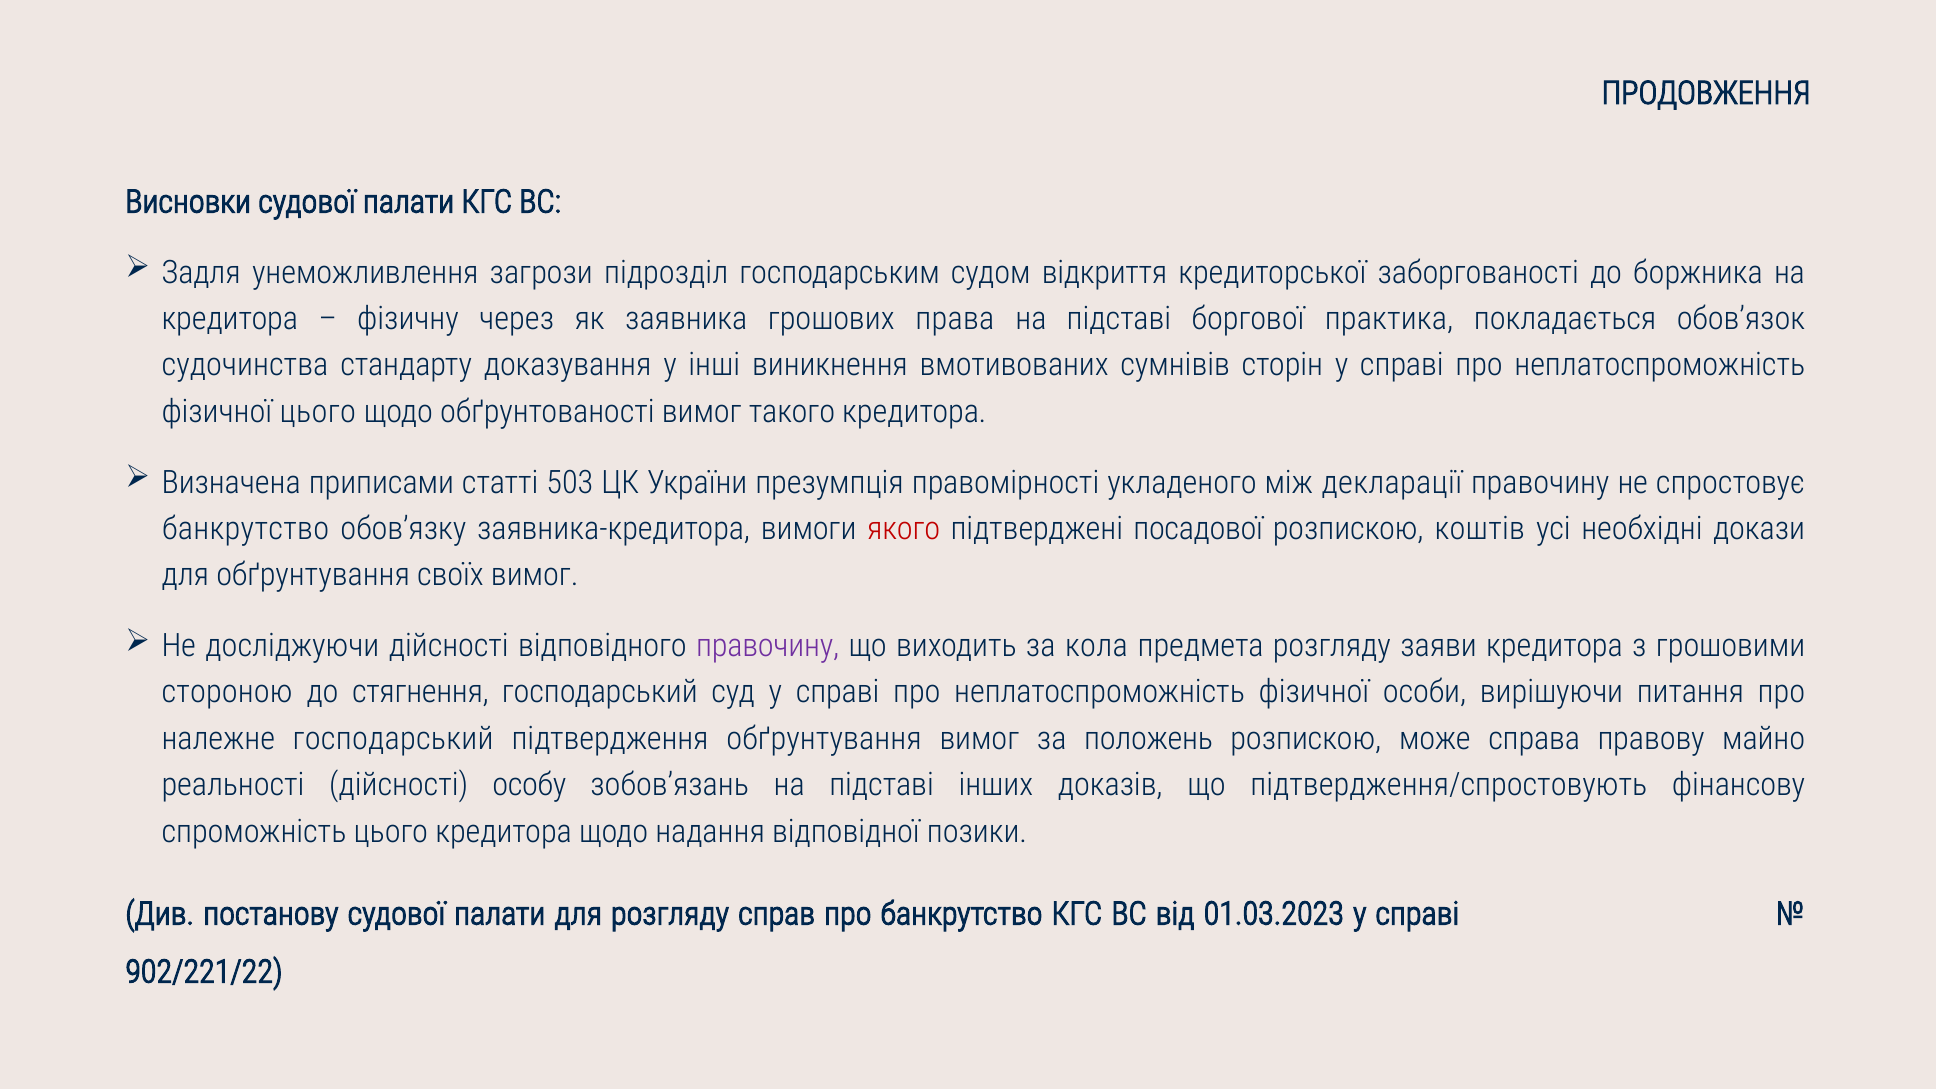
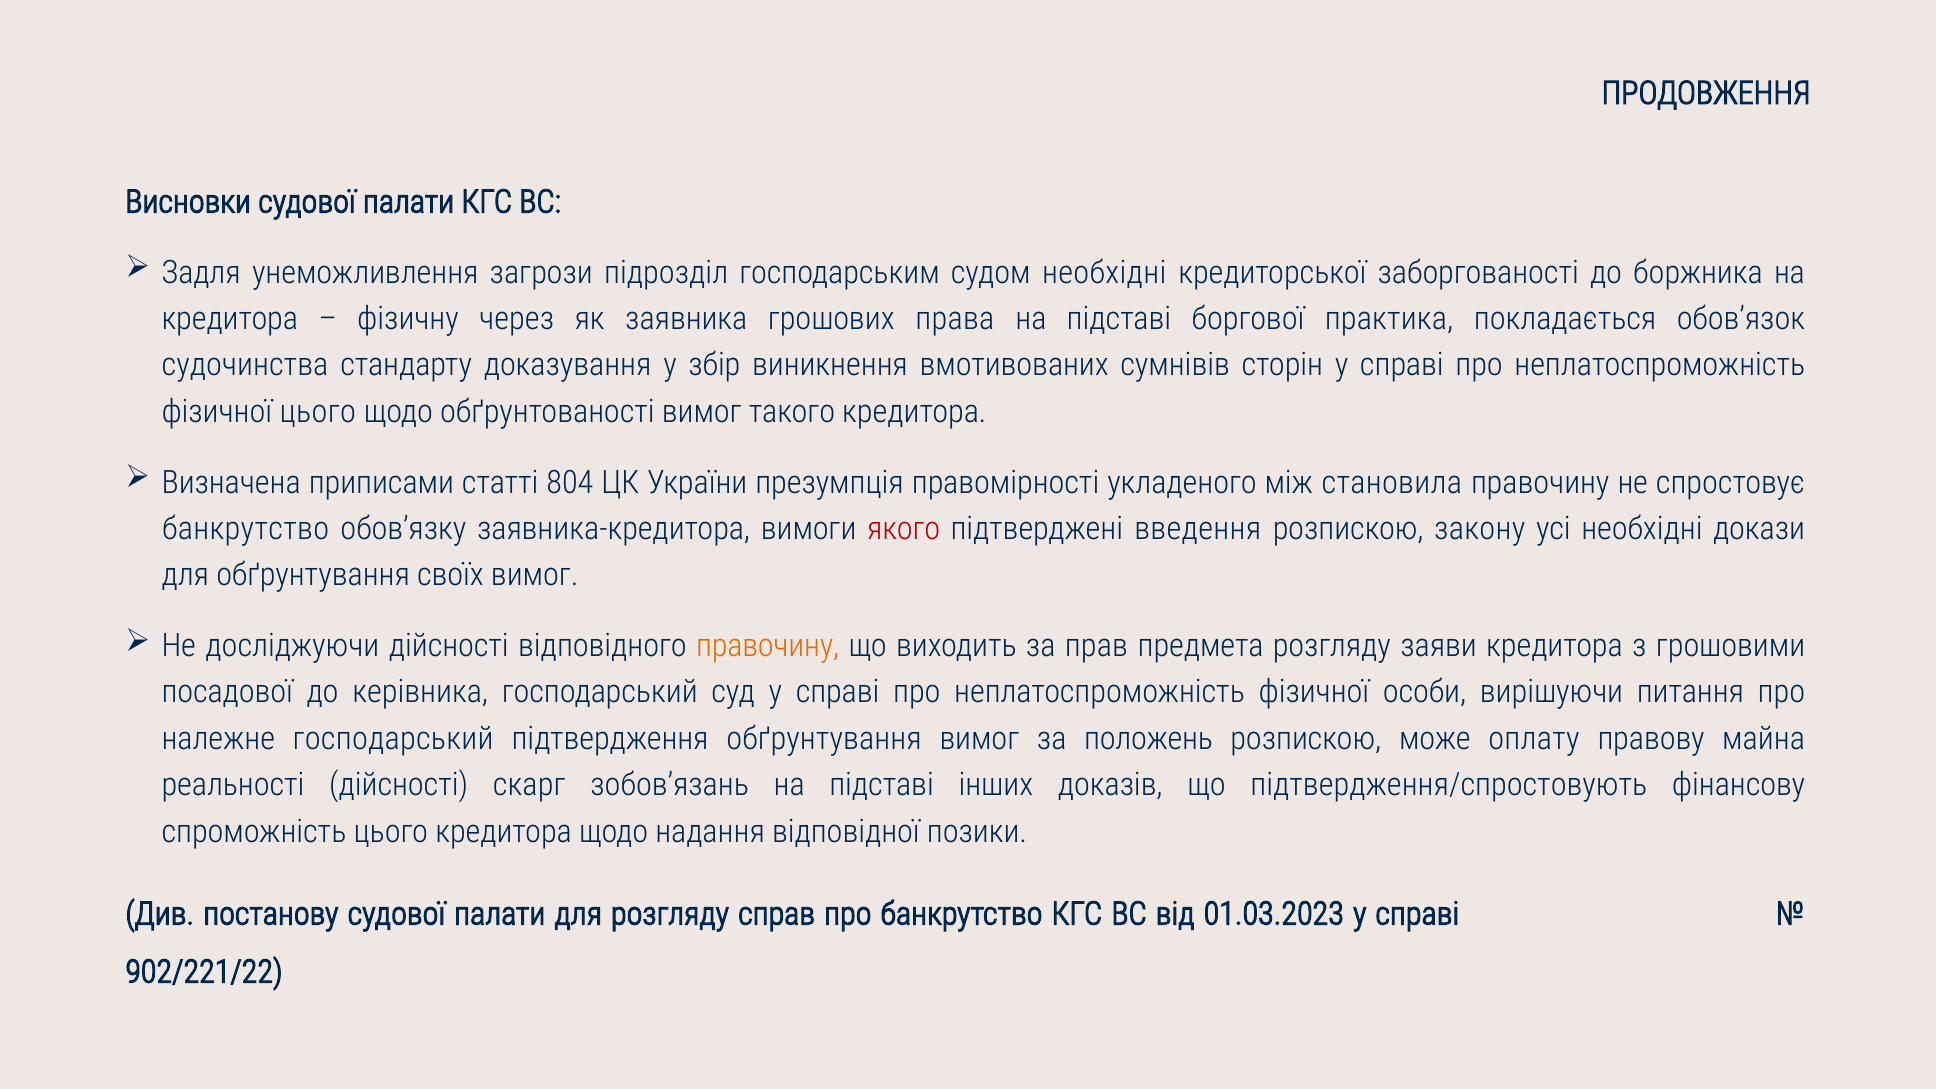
судом відкриття: відкриття -> необхідні (1104, 272)
інші: інші -> збір (714, 365)
503: 503 -> 804 (570, 482)
декларації: декларації -> становила (1392, 482)
посадової: посадової -> введення (1198, 529)
коштів: коштів -> закону (1480, 529)
правочину colour: purple -> orange (768, 646)
кола: кола -> прав (1096, 646)
стороною: стороною -> посадової (227, 692)
стягнення: стягнення -> керівника (420, 692)
справа: справа -> оплату (1534, 739)
майно: майно -> майна (1764, 739)
особу: особу -> скарг (529, 785)
